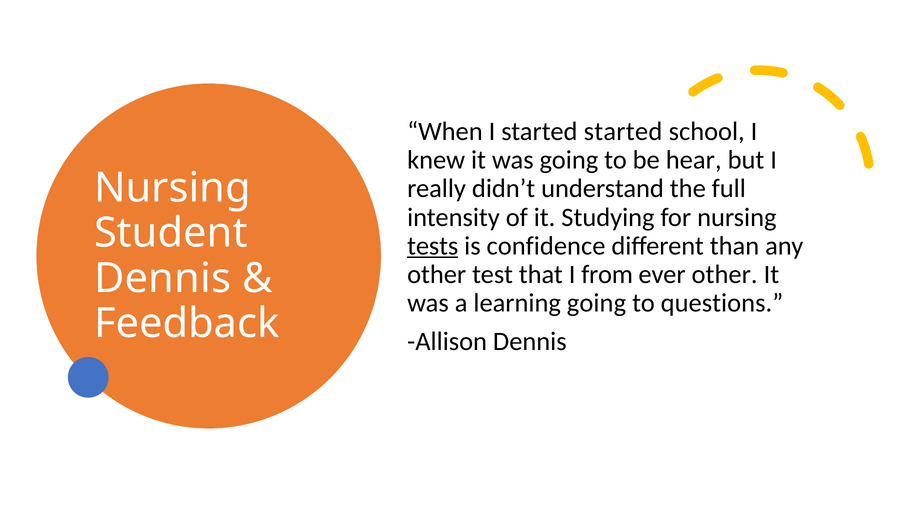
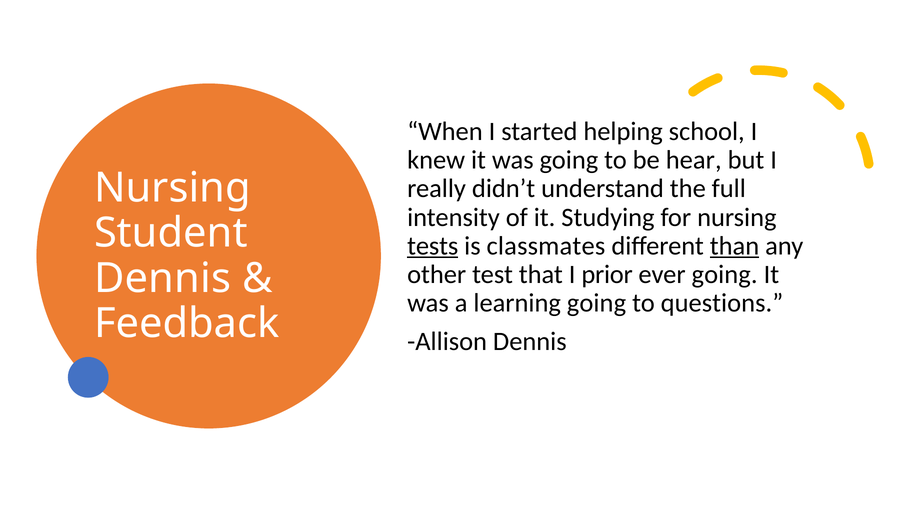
started started: started -> helping (623, 131)
confidence: confidence -> classmates (546, 246)
than underline: none -> present (735, 246)
from: from -> prior (607, 274)
ever other: other -> going (725, 274)
